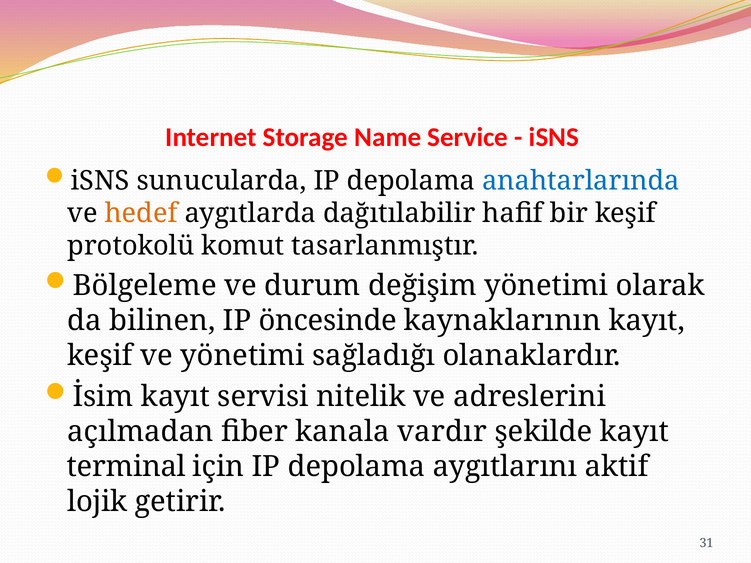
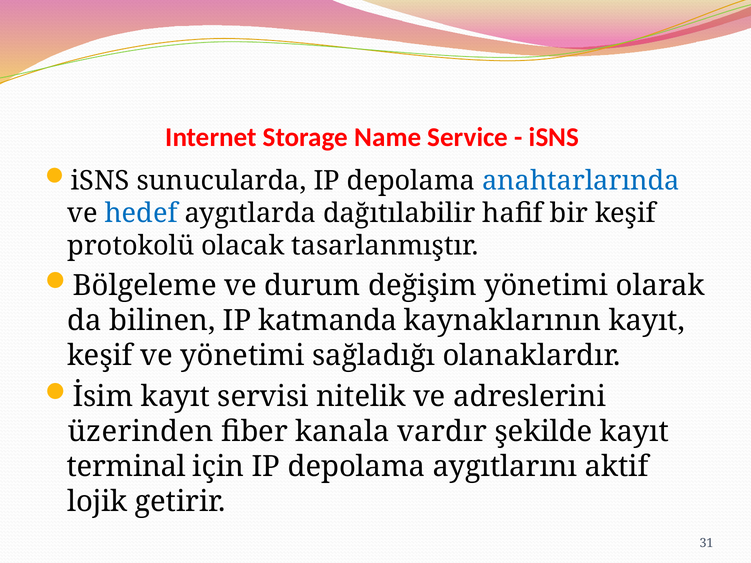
hedef colour: orange -> blue (141, 213)
komut: komut -> olacak (243, 246)
öncesinde: öncesinde -> katmanda (328, 321)
açılmadan: açılmadan -> üzerinden (140, 432)
